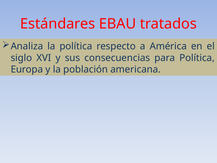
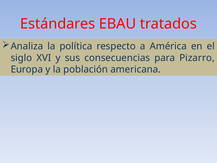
para Política: Política -> Pizarro (197, 58)
